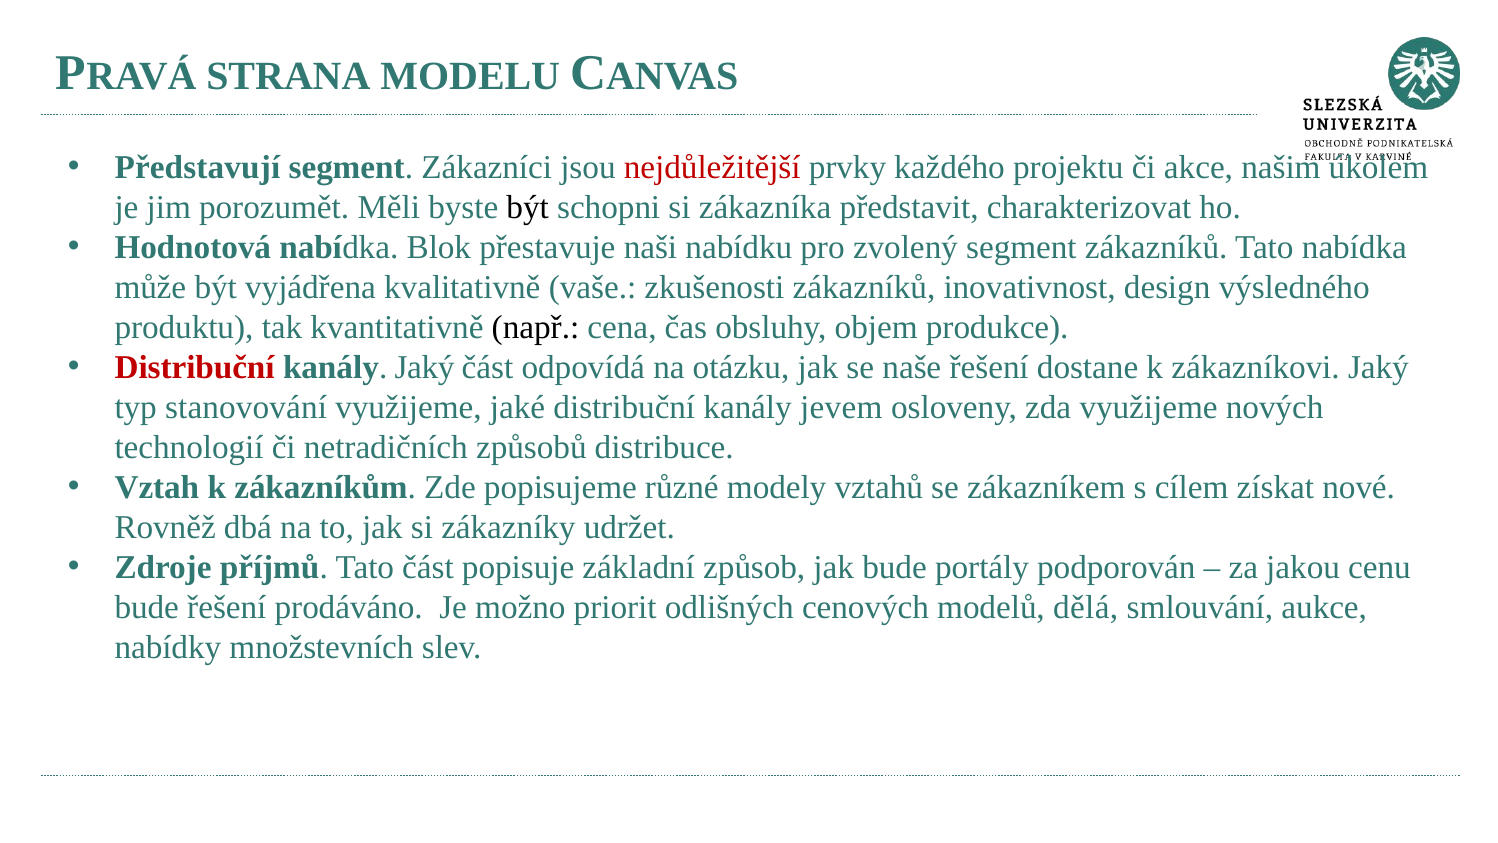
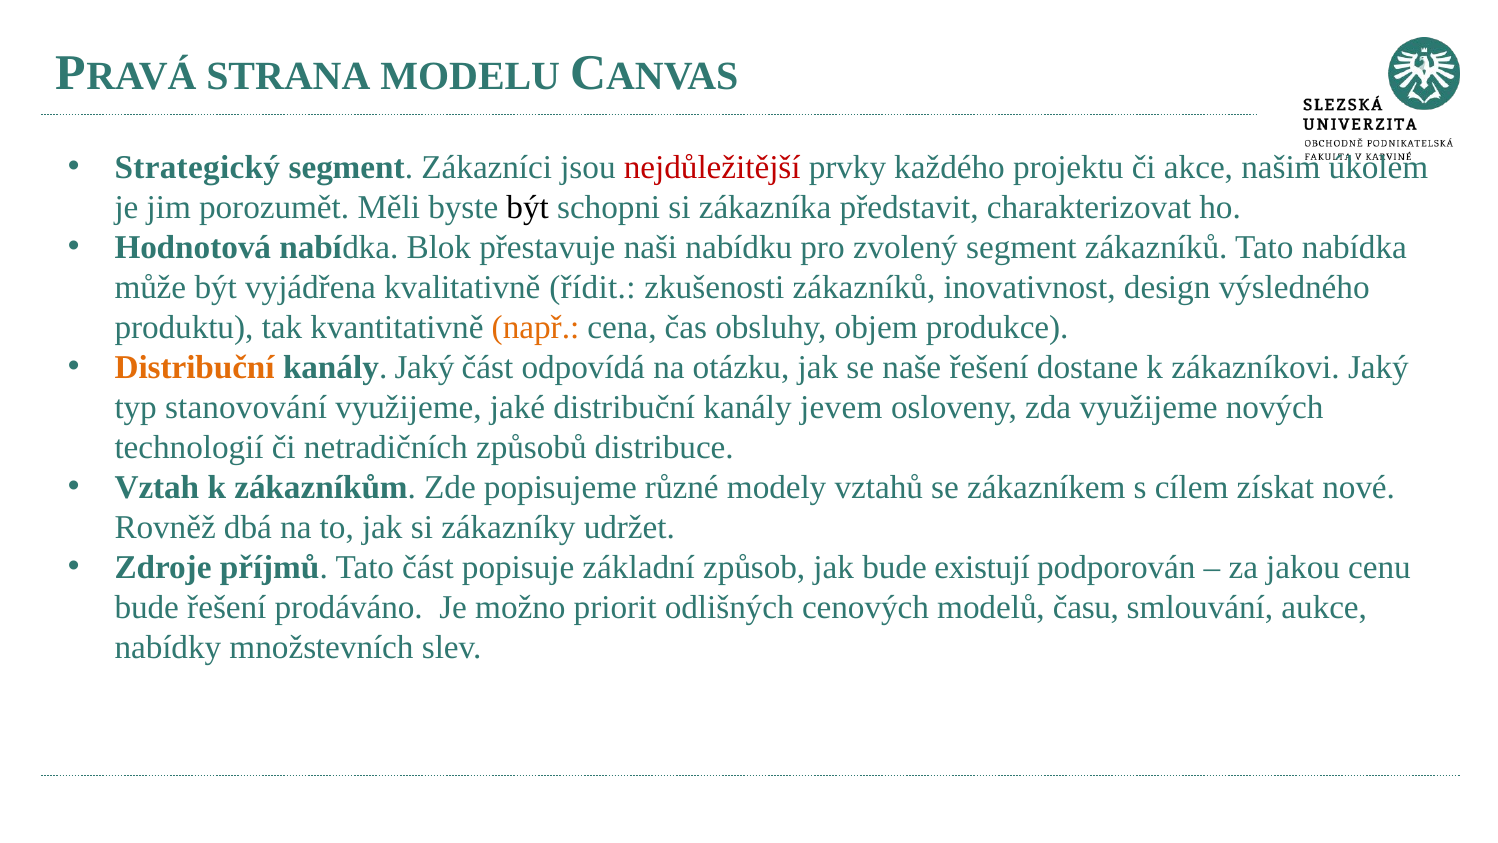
Představují: Představují -> Strategický (197, 168)
vaše: vaše -> řídit (592, 288)
např colour: black -> orange (536, 328)
Distribuční colour: red -> orange (195, 367)
portály: portály -> existují (982, 567)
dělá: dělá -> času (1086, 607)
